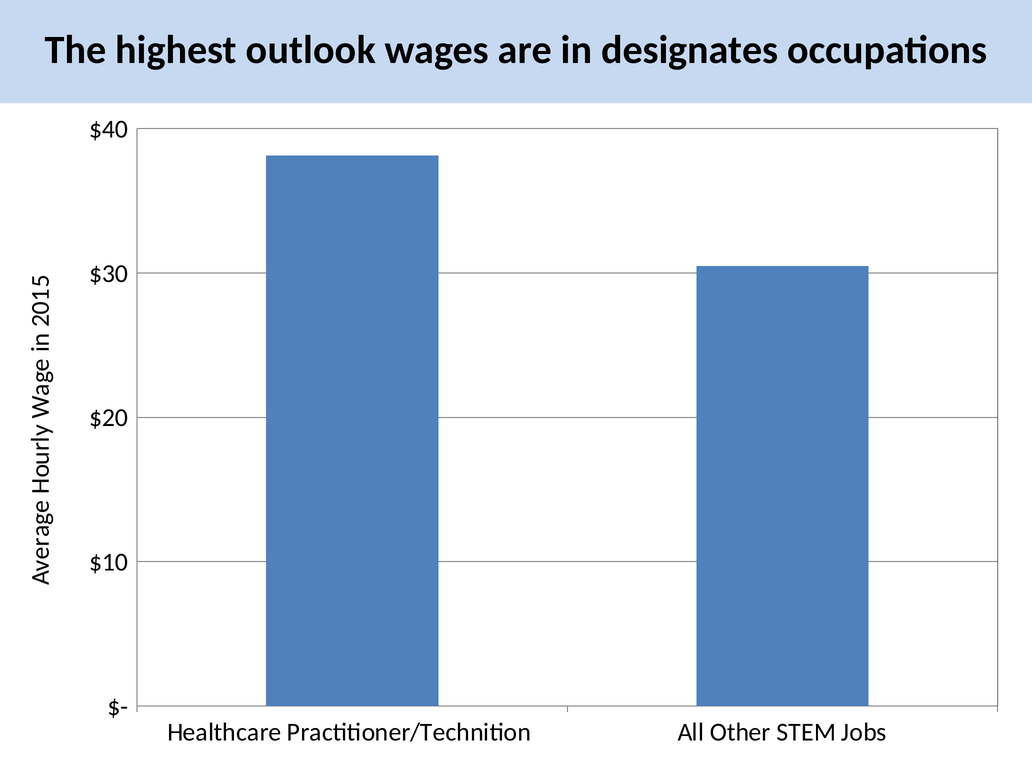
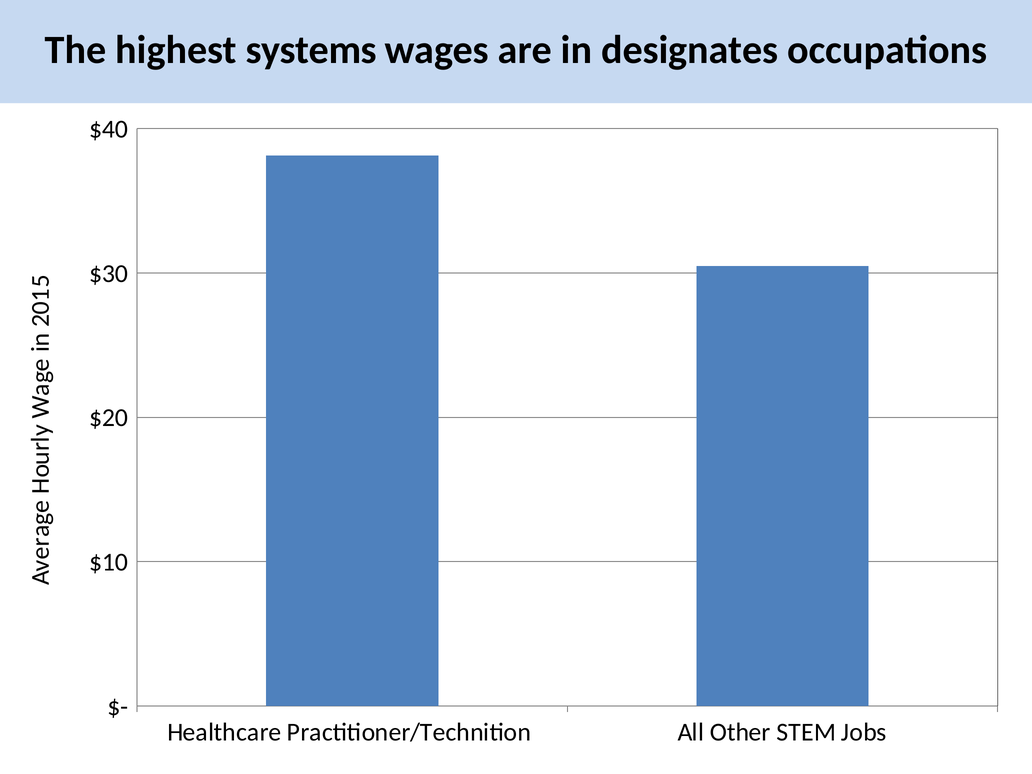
outlook: outlook -> systems (311, 50)
